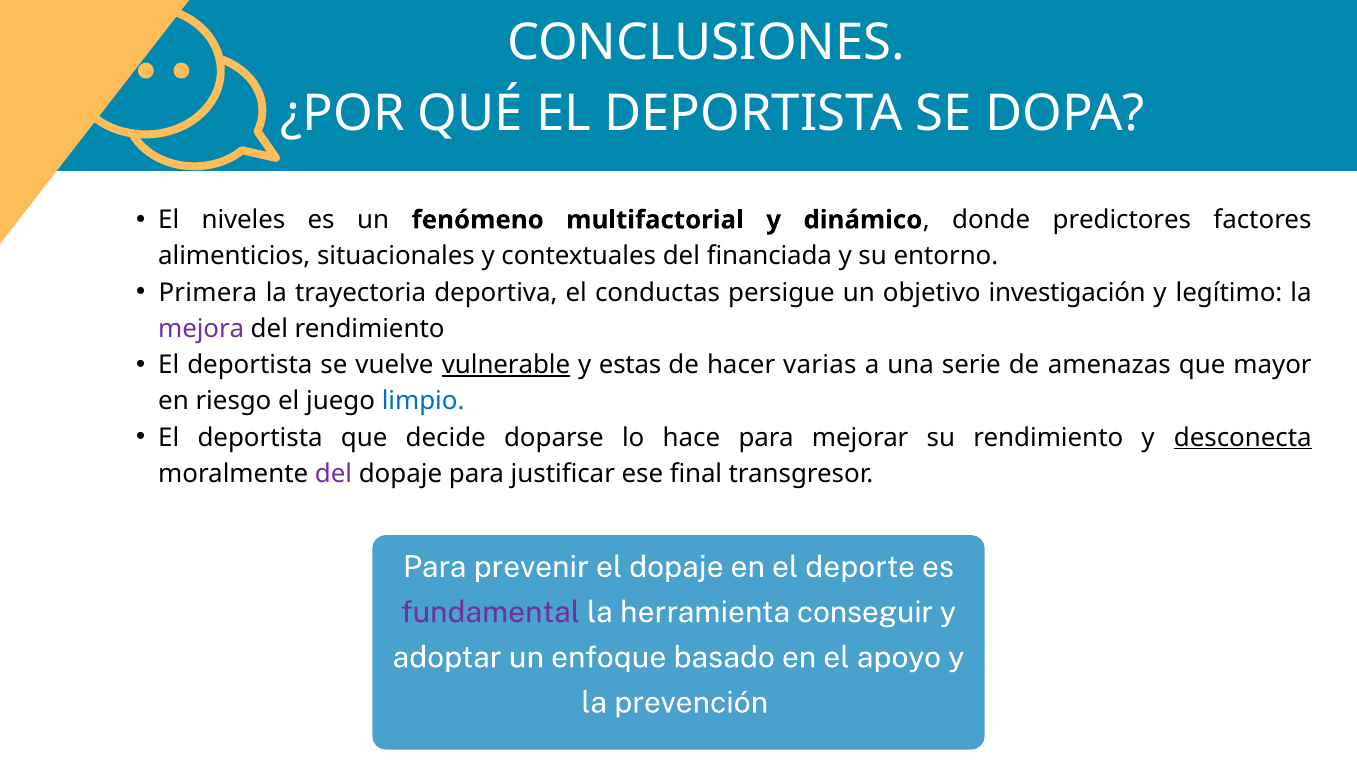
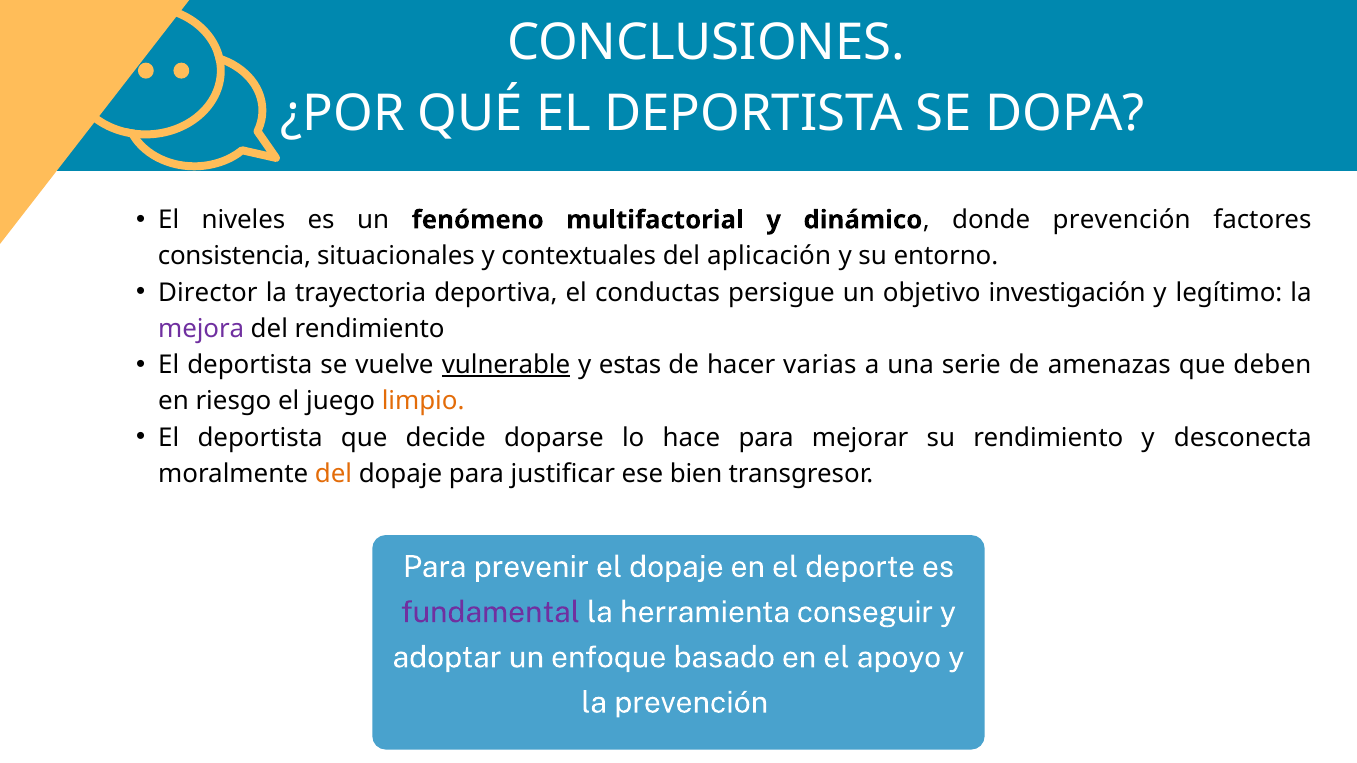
donde predictores: predictores -> prevención (1122, 220)
alimenticios: alimenticios -> consistencia (234, 256)
financiada: financiada -> aplicación (769, 256)
Primera: Primera -> Director (208, 293)
mayor: mayor -> deben (1272, 365)
limpio colour: blue -> orange (423, 401)
desconecta underline: present -> none (1243, 438)
del colour: purple -> orange (334, 474)
final: final -> bien (696, 474)
